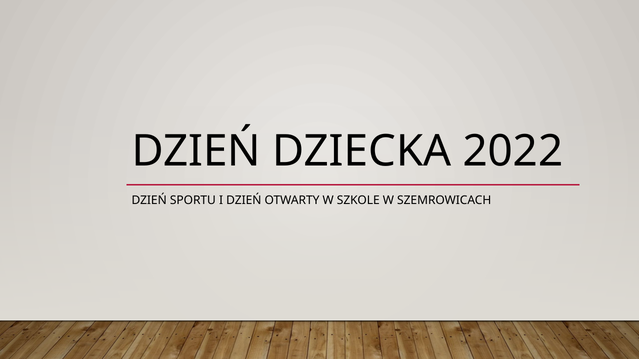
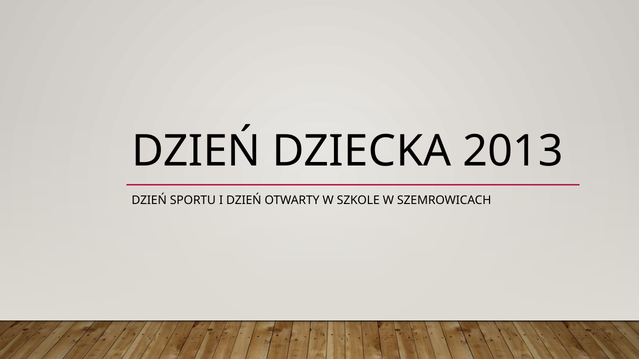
2022: 2022 -> 2013 (513, 151)
